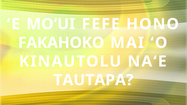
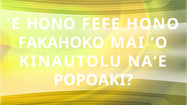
ʻE MOʻUI: MOʻUI -> HONO (51, 24)
TAUTAPA: TAUTAPA -> POPOAKI (93, 80)
